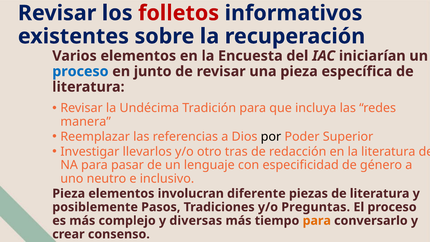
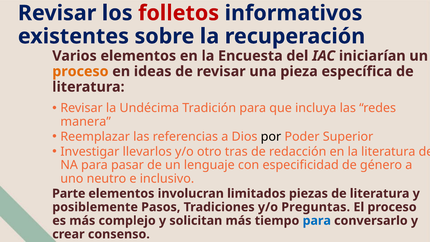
proceso colour: blue -> orange (80, 71)
junto: junto -> ideas (153, 71)
Pieza: Pieza -> Parte (69, 193)
diferente: diferente -> limitados (256, 193)
diversas: diversas -> solicitan (196, 221)
para colour: orange -> blue (317, 221)
